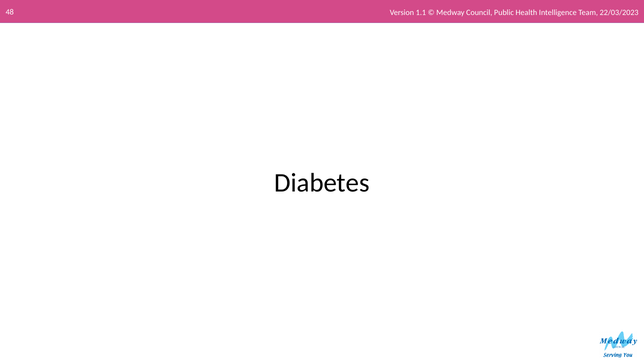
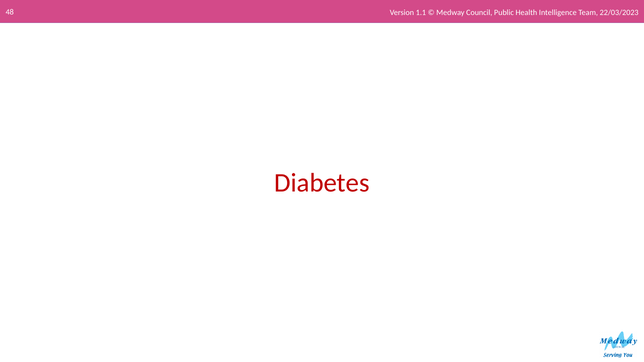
Diabetes colour: black -> red (322, 183)
